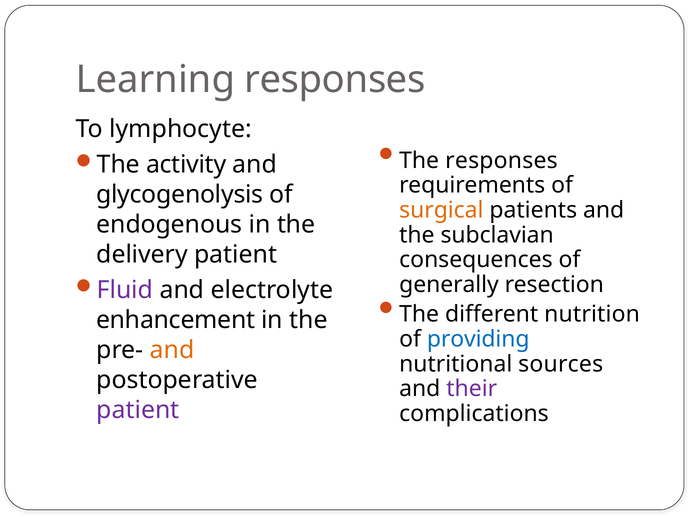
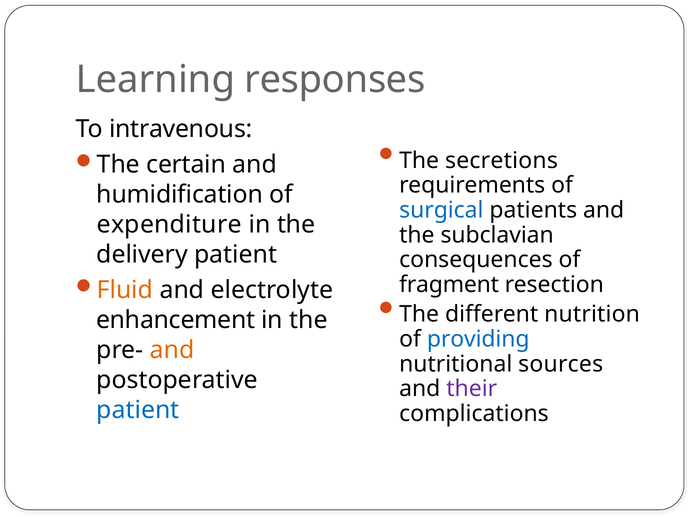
lymphocyte: lymphocyte -> intravenous (181, 129)
The responses: responses -> secretions (501, 160)
activity: activity -> certain (186, 165)
glycogenolysis: glycogenolysis -> humidification (180, 195)
surgical colour: orange -> blue (441, 210)
endogenous: endogenous -> expenditure (169, 225)
generally: generally -> fragment (449, 284)
Fluid colour: purple -> orange (125, 290)
patient colour: purple -> blue (138, 410)
